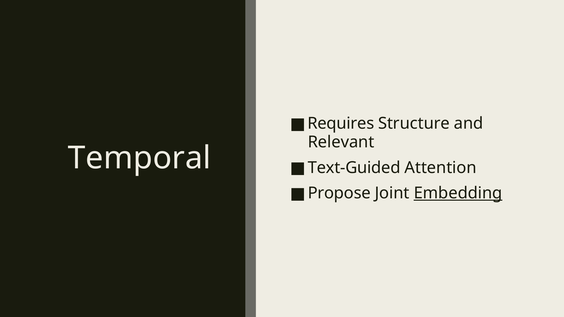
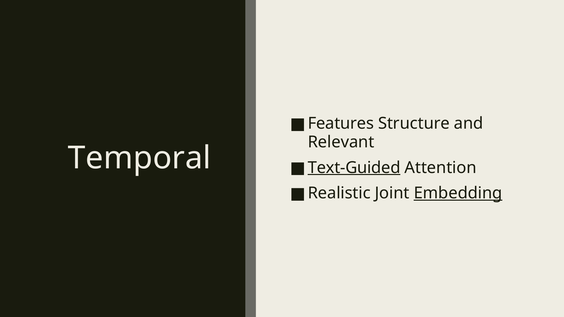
Requires: Requires -> Features (341, 124)
Text-Guided underline: none -> present (354, 168)
Propose: Propose -> Realistic (339, 193)
